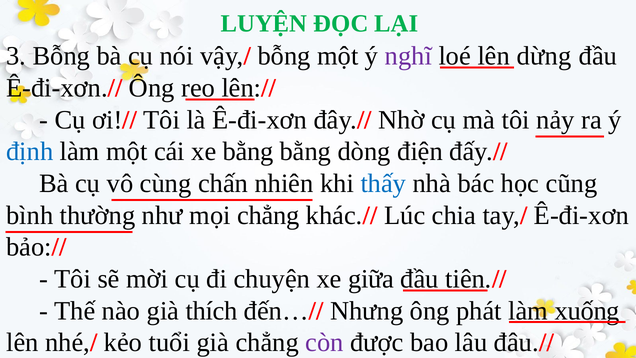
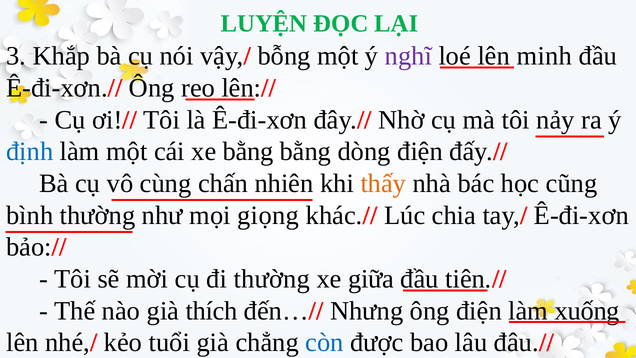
3 Bỗng: Bỗng -> Khắp (61, 56)
dừng: dừng -> minh (544, 56)
thấy colour: blue -> orange (383, 183)
mọi chẳng: chẳng -> giọng (268, 215)
đi chuyện: chuyện -> thường (272, 279)
ông phát: phát -> điện (479, 311)
còn colour: purple -> blue (324, 342)
